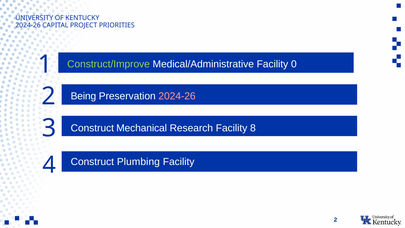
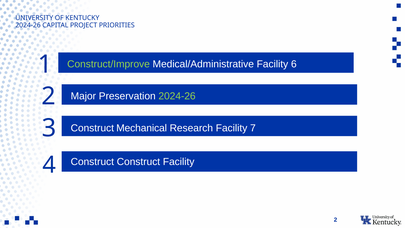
0: 0 -> 6 (294, 64)
Being: Being -> Major (83, 96)
2024-26 colour: pink -> light green (177, 96)
8: 8 -> 7 (253, 128)
Construct Plumbing: Plumbing -> Construct (138, 162)
